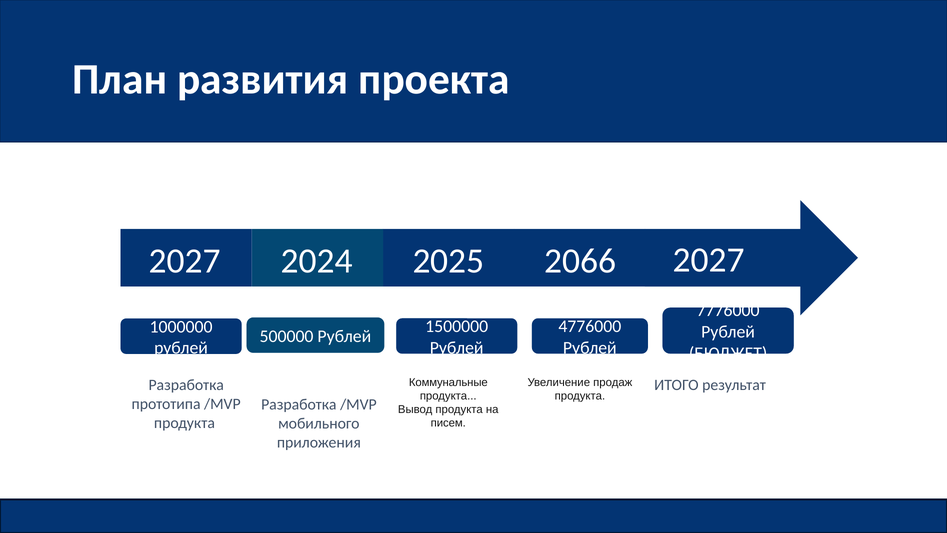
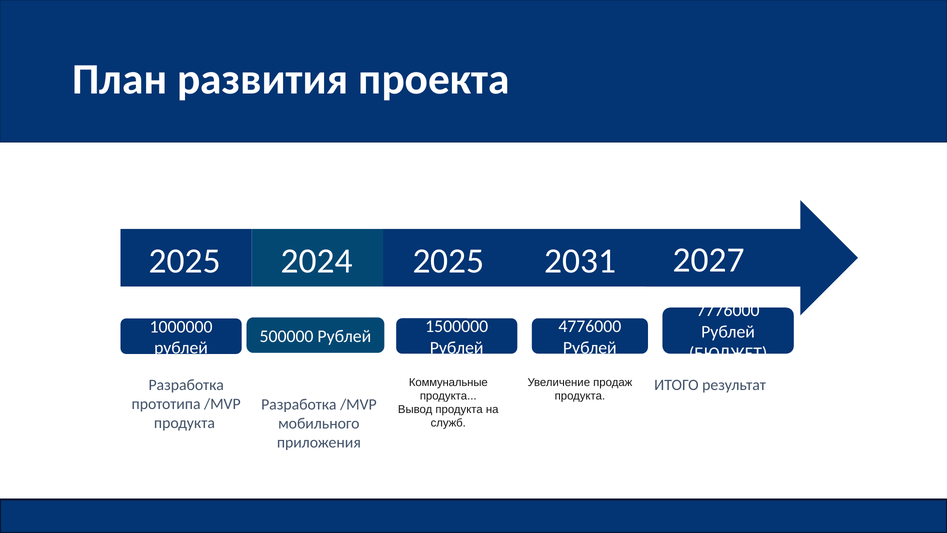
2027: 2027 -> 2025 (185, 261)
2066: 2066 -> 2031 (580, 261)
писем: писем -> служб (448, 423)
